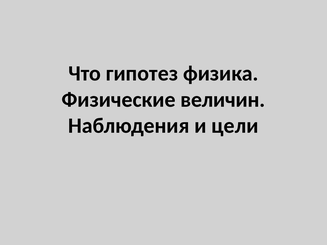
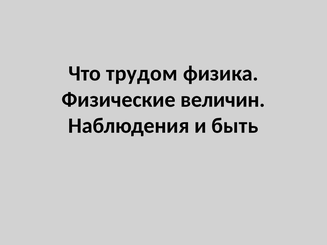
гипотез: гипотез -> трудом (142, 74)
цели: цели -> быть (235, 126)
